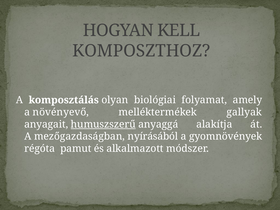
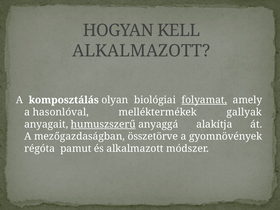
KOMPOSZTHOZ: KOMPOSZTHOZ -> ALKALMAZOTT (141, 51)
folyamat underline: none -> present (204, 100)
növényevő: növényevő -> hasonlóval (61, 112)
nyírásából: nyírásából -> összetörve (153, 136)
